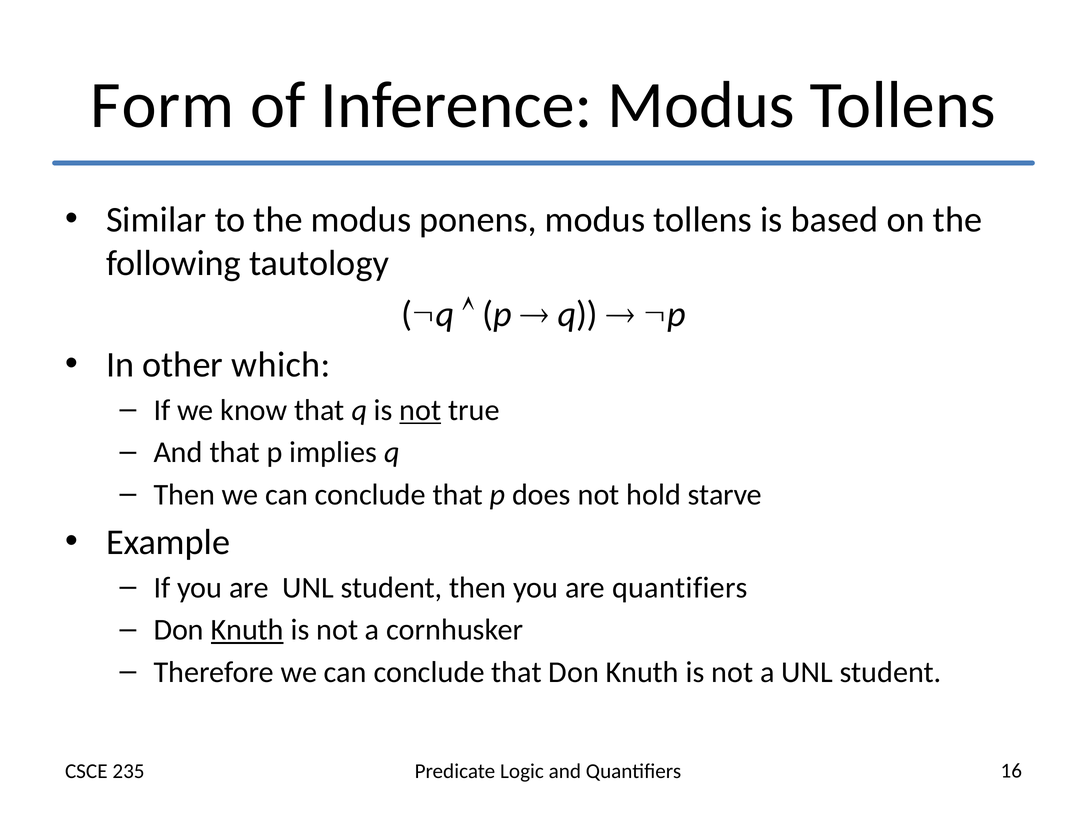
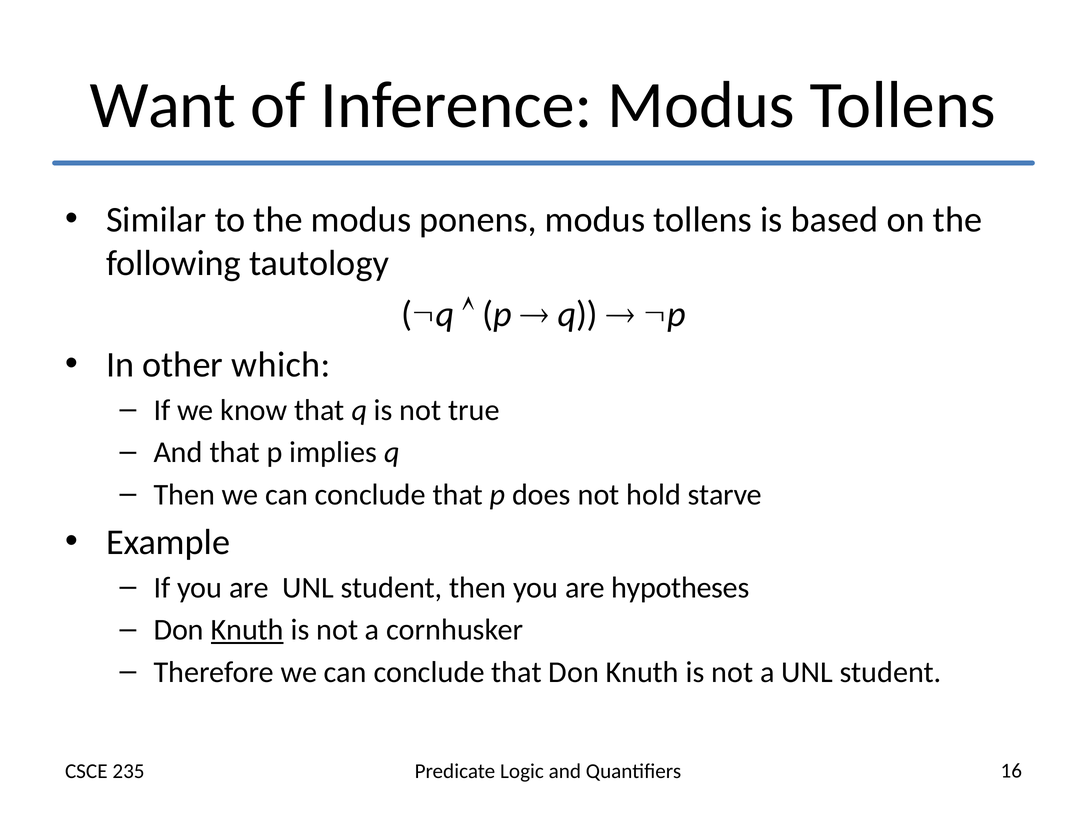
Form: Form -> Want (163, 105)
not underline: present -> none (420, 410)
are quantifiers: quantifiers -> hypotheses (680, 588)
